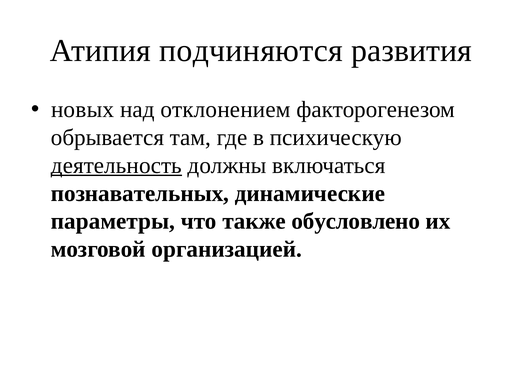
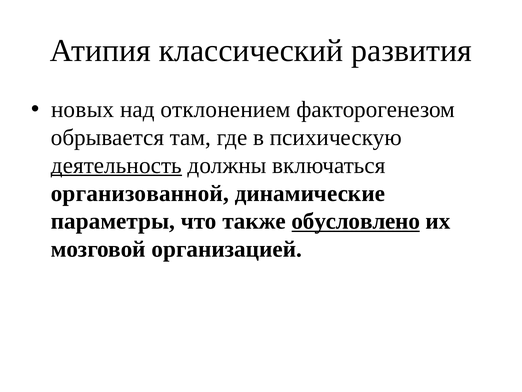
подчиняются: подчиняются -> классический (251, 51)
познавательных: познавательных -> организованной (140, 193)
обусловлено underline: none -> present (356, 221)
